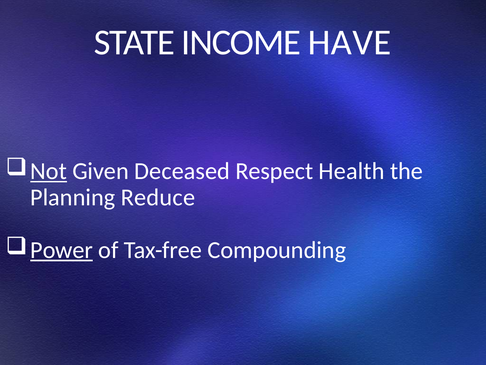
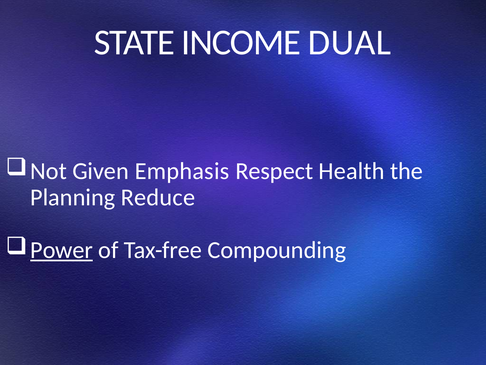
HAVE: HAVE -> DUAL (350, 42)
Not underline: present -> none (49, 171)
Deceased: Deceased -> Emphasis (182, 171)
